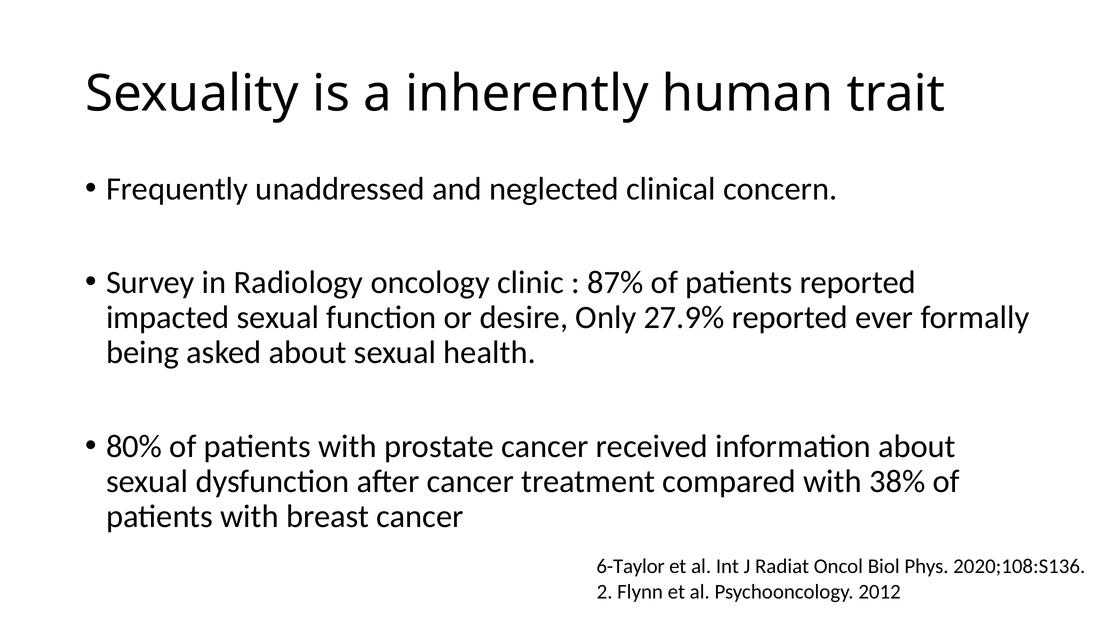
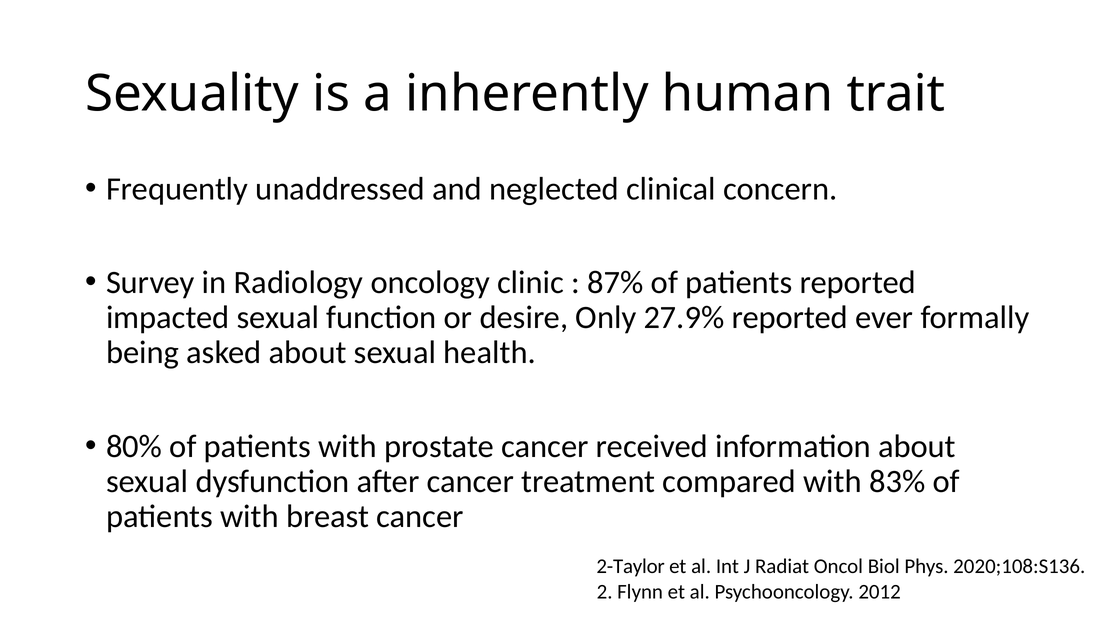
38%: 38% -> 83% (897, 481)
6-Taylor: 6-Taylor -> 2-Taylor (631, 566)
